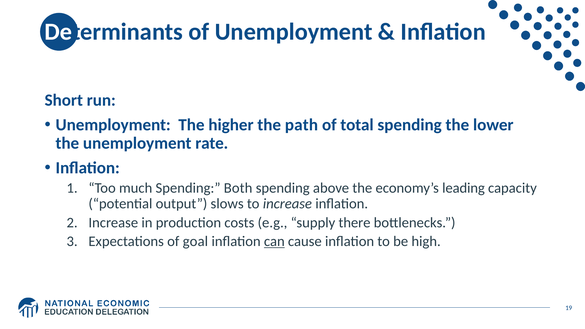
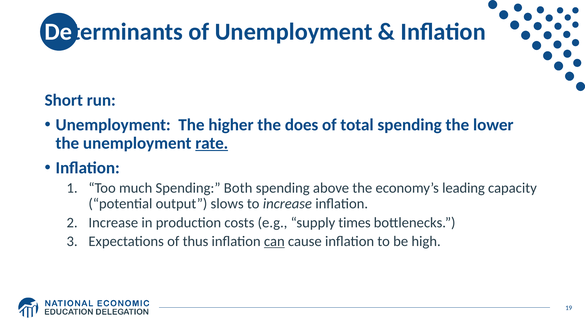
path: path -> does (302, 125)
rate underline: none -> present (212, 143)
there: there -> times (355, 223)
goal: goal -> thus (196, 241)
